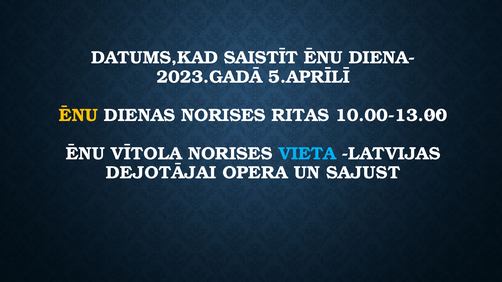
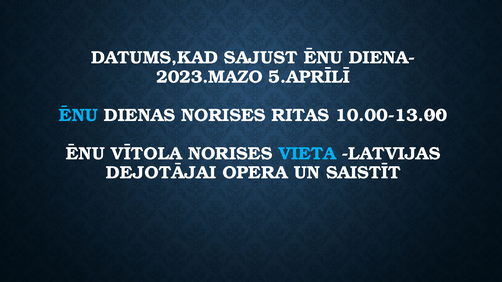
SAISTĪT: SAISTĪT -> SAJUST (261, 58)
2023.GADĀ: 2023.GADĀ -> 2023.MAZO (209, 77)
ĒNU colour: yellow -> light blue (78, 115)
SAJUST: SAJUST -> SAISTĪT (363, 173)
